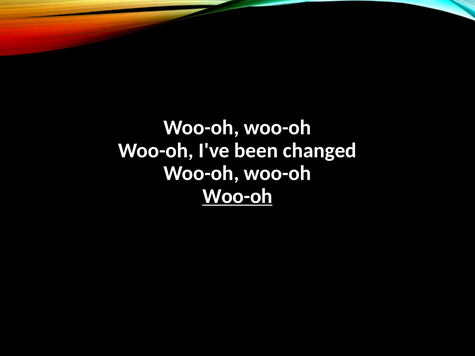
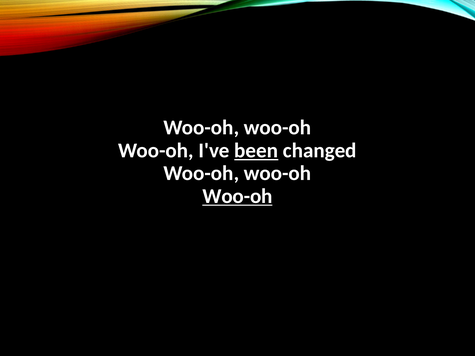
been underline: none -> present (256, 151)
